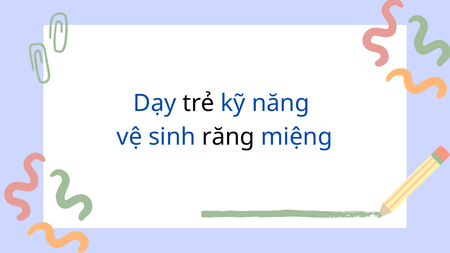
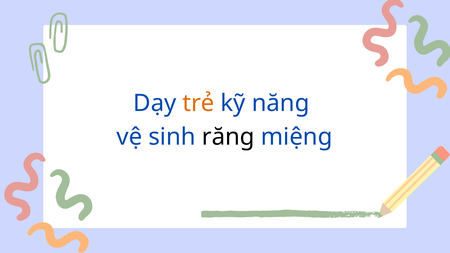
trẻ colour: black -> orange (198, 103)
